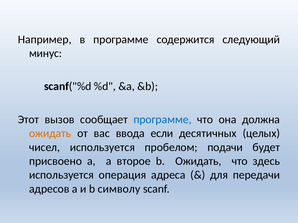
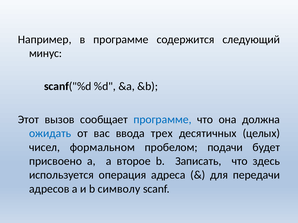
ожидать colour: orange -> blue (50, 134)
если: если -> трех (162, 134)
чисел используется: используется -> формальном (102, 148)
b Ожидать: Ожидать -> Записать (198, 161)
